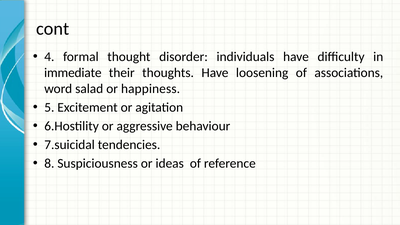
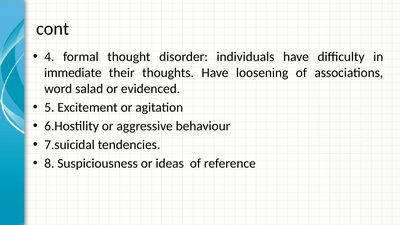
happiness: happiness -> evidenced (151, 89)
